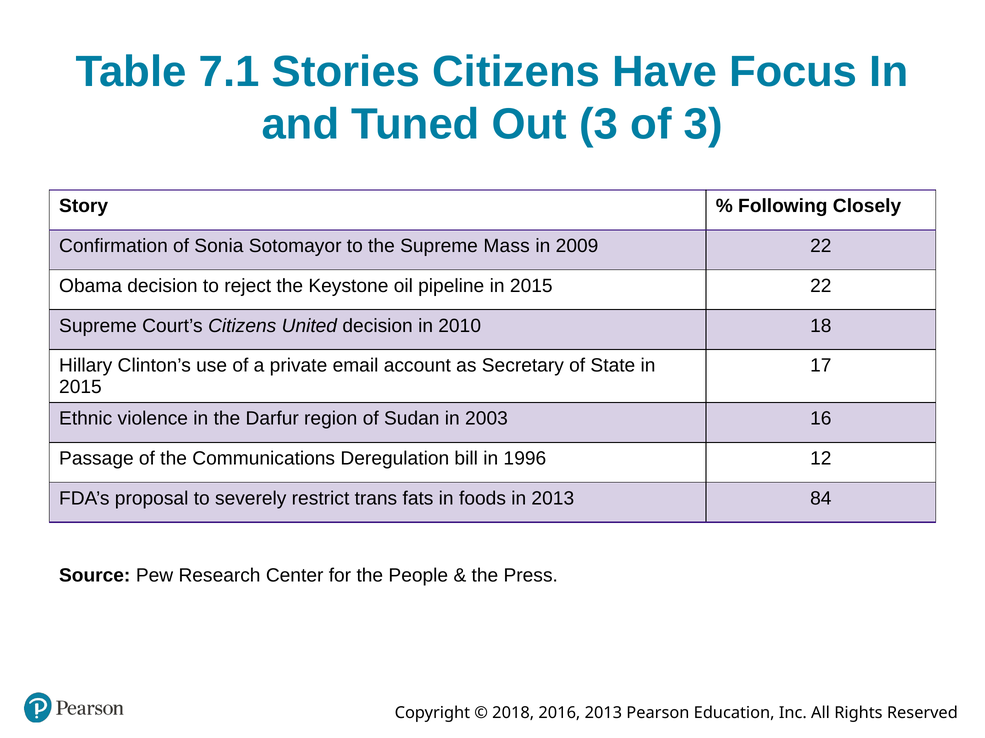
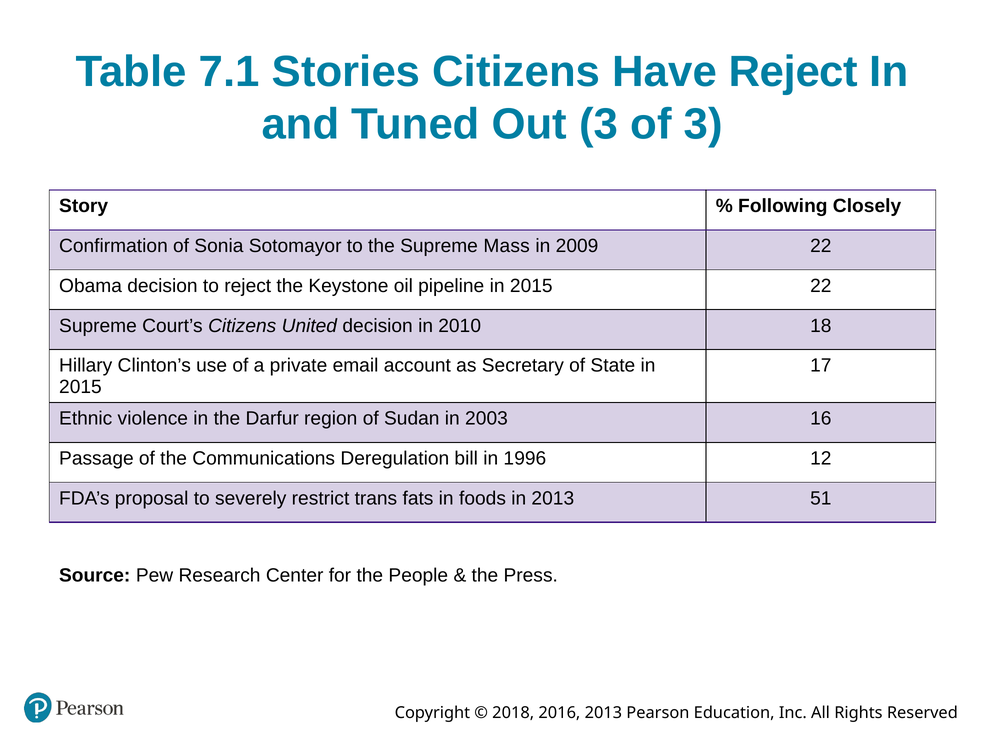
Have Focus: Focus -> Reject (793, 72)
84: 84 -> 51 (821, 499)
